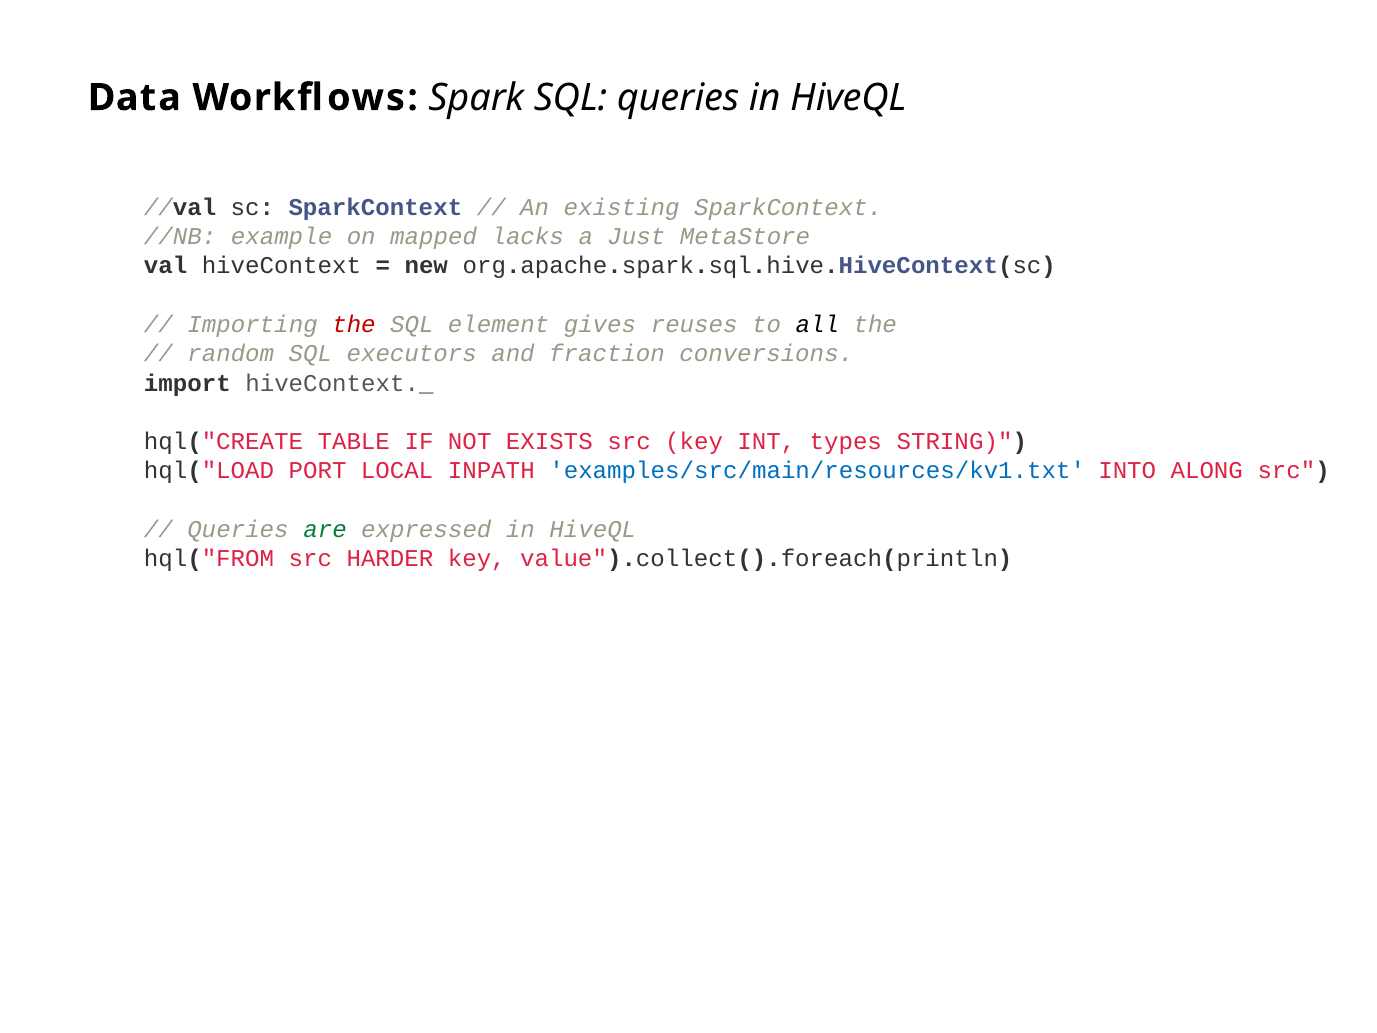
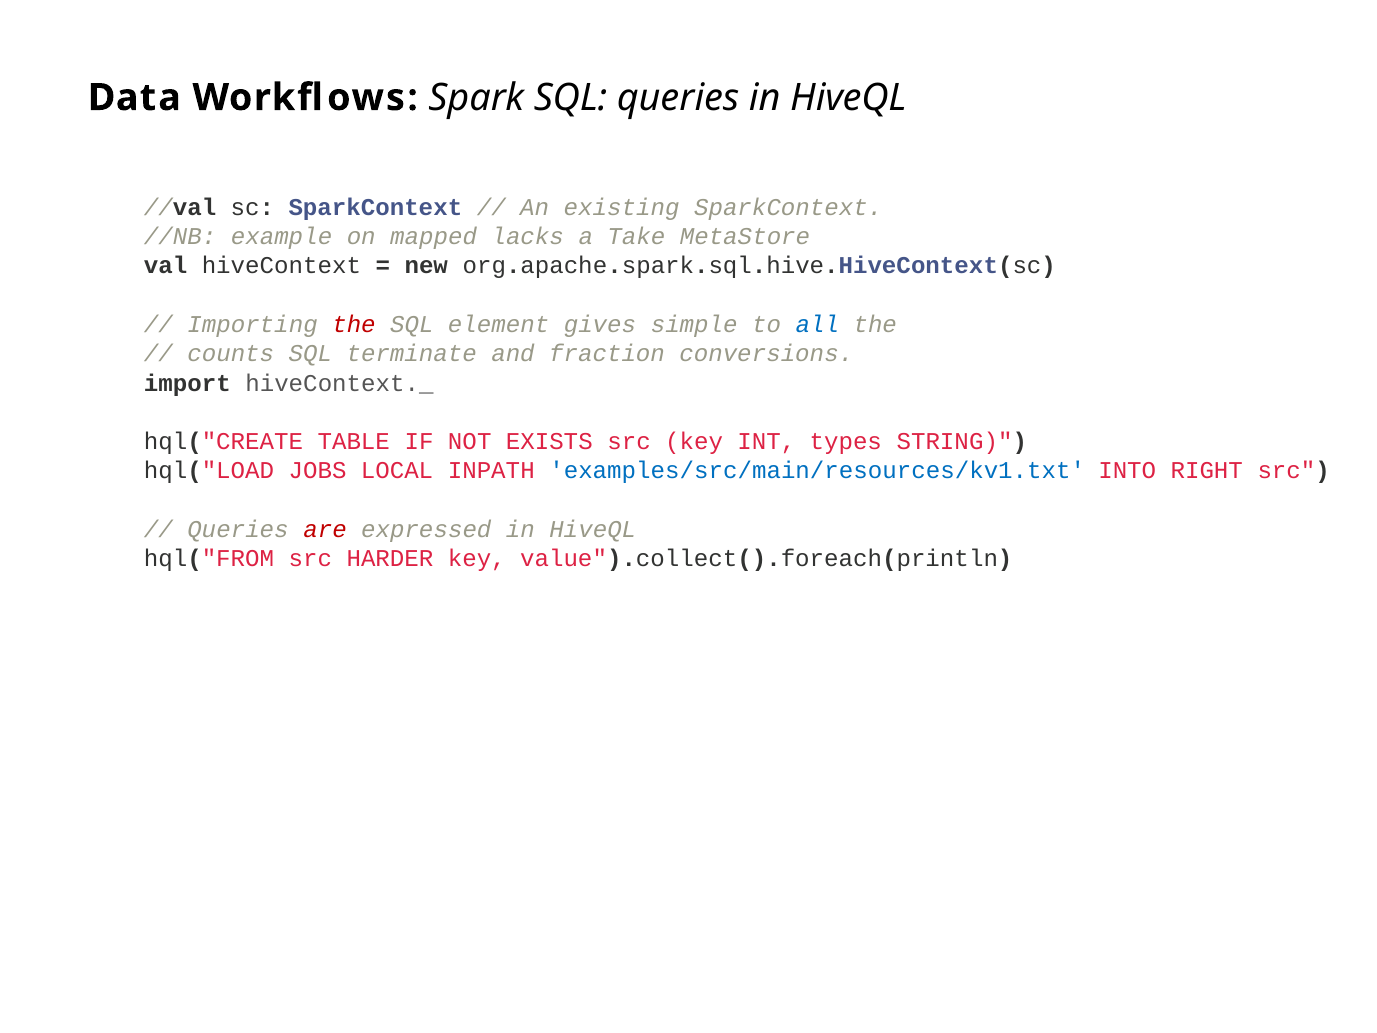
Just: Just -> Take (636, 237)
reuses: reuses -> simple (694, 325)
all colour: black -> blue (817, 325)
random: random -> counts (231, 354)
executors: executors -> terminate (412, 354)
PORT: PORT -> JOBS (318, 471)
ALONG: ALONG -> RIGHT (1207, 471)
are colour: green -> red (325, 529)
